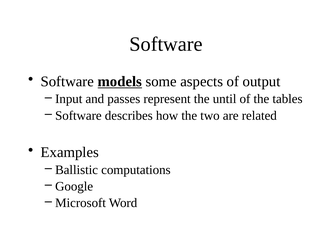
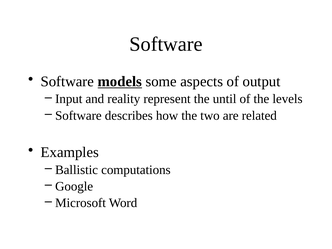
passes: passes -> reality (124, 99)
tables: tables -> levels (288, 99)
